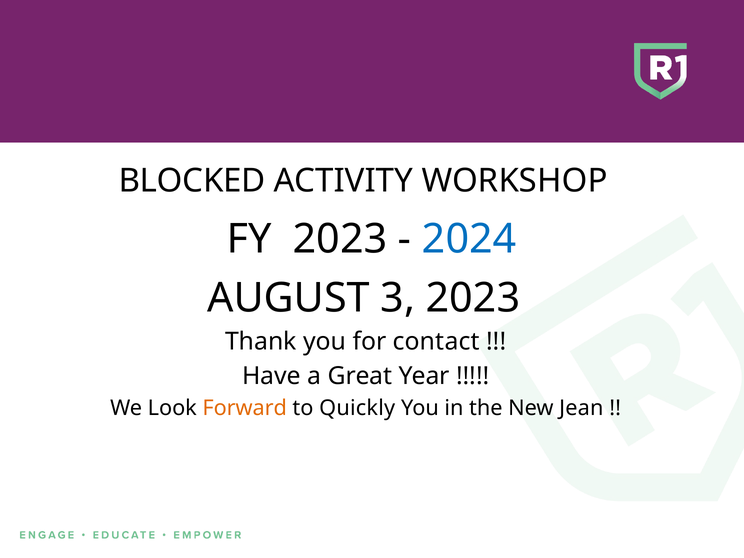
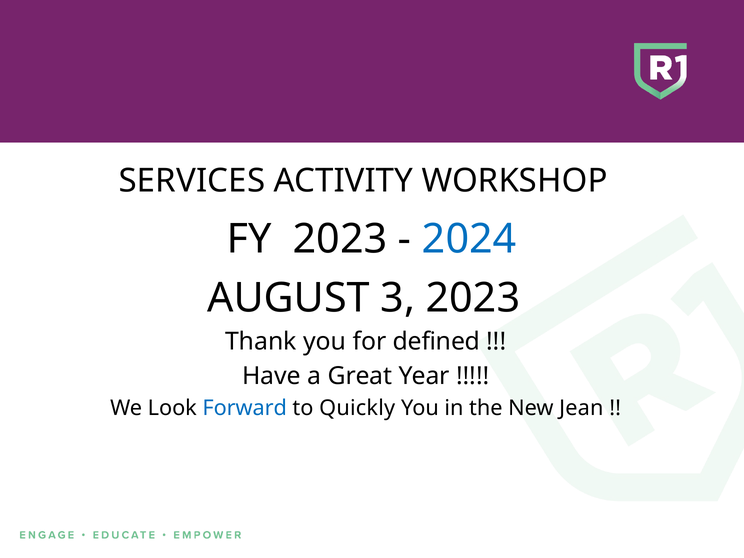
BLOCKED: BLOCKED -> SERVICES (192, 181)
contact: contact -> defined (436, 341)
Forward colour: orange -> blue (245, 408)
